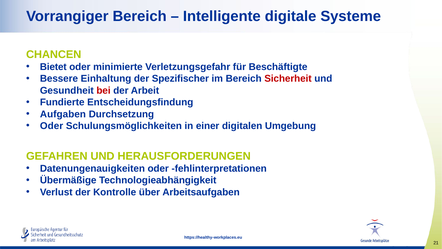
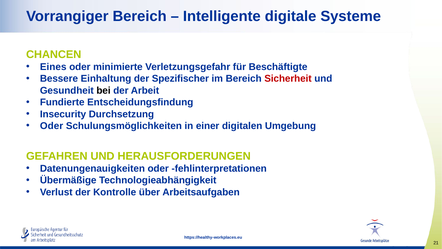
Bietet: Bietet -> Eines (53, 67)
bei colour: red -> black (104, 90)
Aufgaben: Aufgaben -> Insecurity (63, 114)
